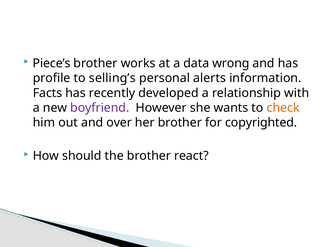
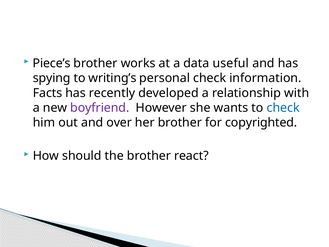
wrong: wrong -> useful (231, 63)
profile: profile -> spying (52, 78)
selling’s: selling’s -> writing’s (112, 78)
personal alerts: alerts -> check (210, 78)
check colour: orange -> blue (283, 108)
